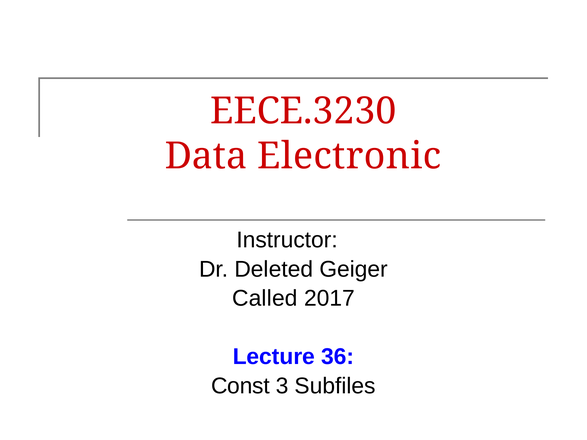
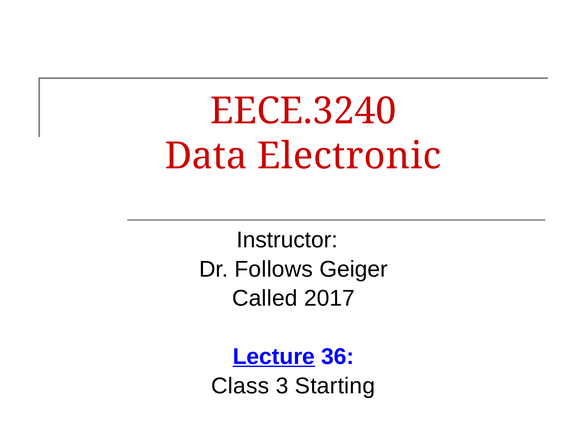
EECE.3230: EECE.3230 -> EECE.3240 (303, 111)
Deleted: Deleted -> Follows (274, 269)
Lecture underline: none -> present (274, 357)
Const: Const -> Class (240, 386)
Subfiles: Subfiles -> Starting (335, 386)
